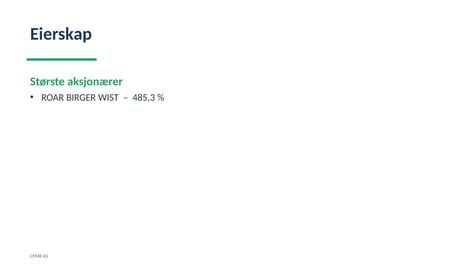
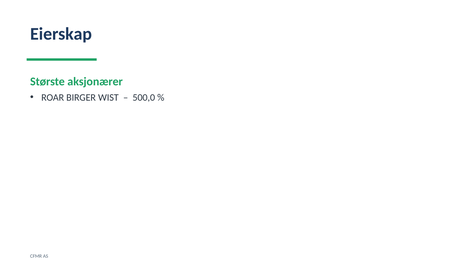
485,3: 485,3 -> 500,0 (144, 97)
